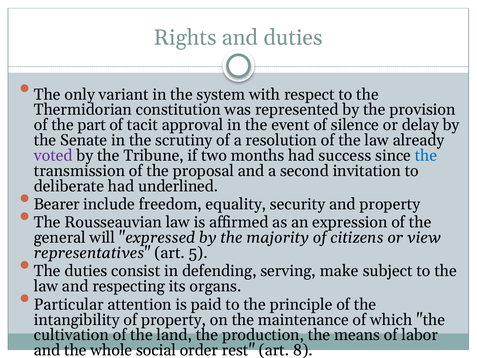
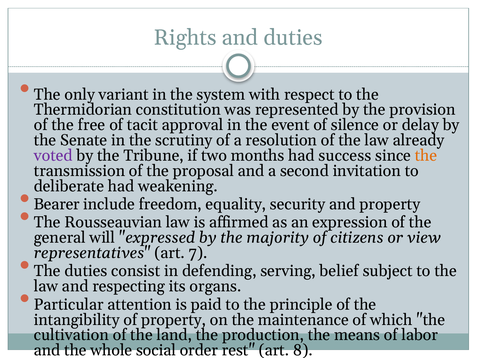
part: part -> free (92, 125)
the colour: blue -> orange (426, 155)
underlined: underlined -> weakening (178, 186)
5: 5 -> 7 (198, 253)
make: make -> belief (339, 271)
